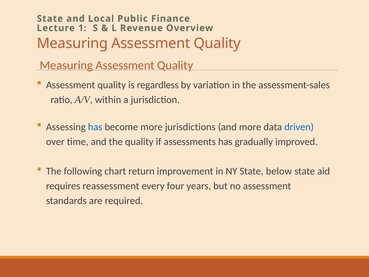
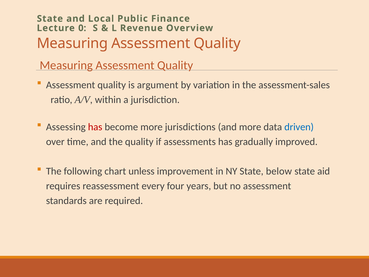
1: 1 -> 0 (82, 28)
regardless: regardless -> argument (158, 85)
has colour: blue -> red (95, 127)
return: return -> unless (142, 171)
